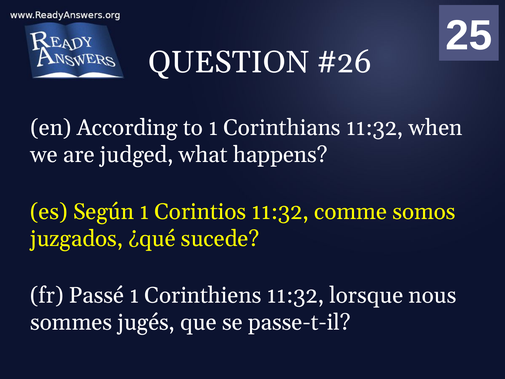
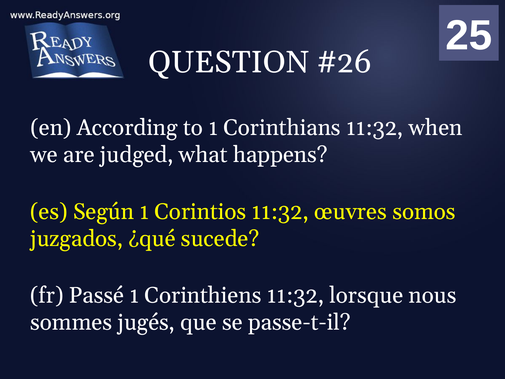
comme: comme -> œuvres (351, 211)
